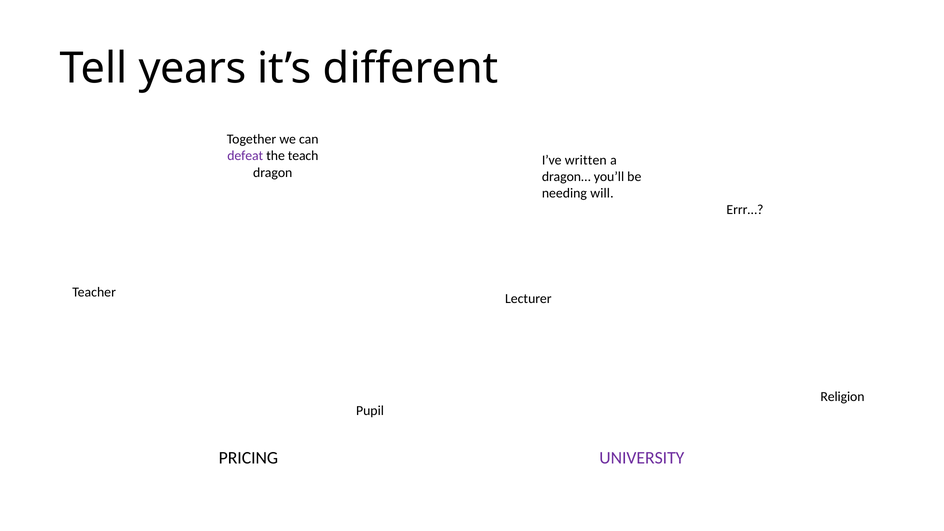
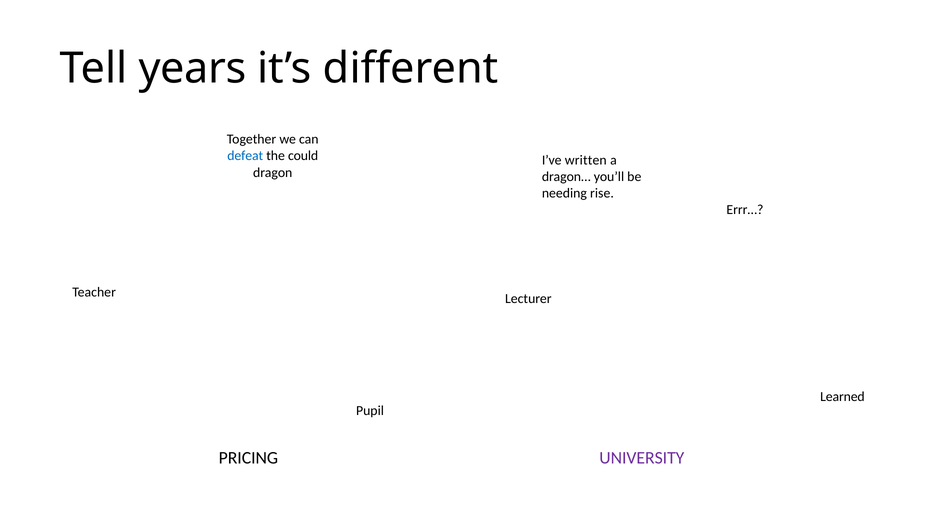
defeat colour: purple -> blue (245, 156)
teach: teach -> could (303, 156)
will: will -> rise (602, 193)
Religion: Religion -> Learned (842, 397)
